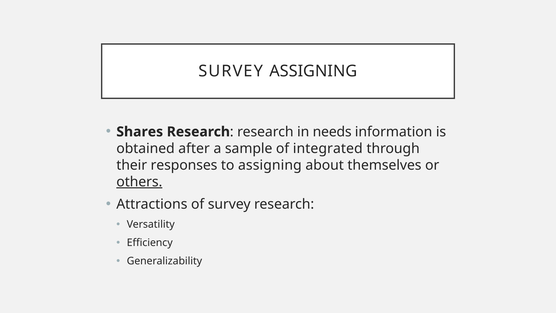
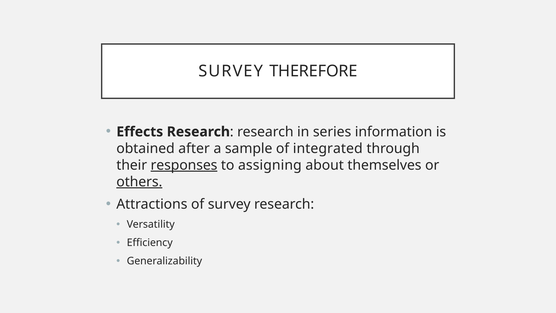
SURVEY ASSIGNING: ASSIGNING -> THEREFORE (313, 71)
Shares: Shares -> Effects (140, 132)
needs: needs -> series (332, 132)
responses underline: none -> present (184, 165)
